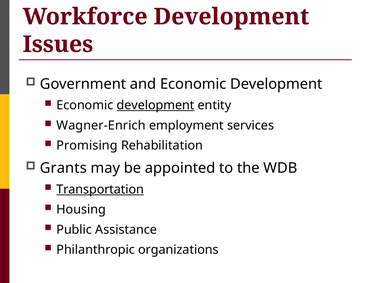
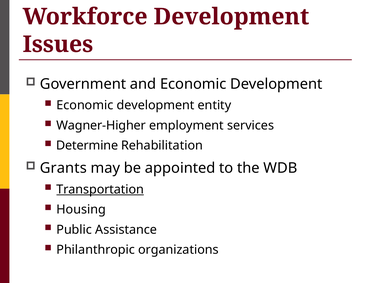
development underline: present -> none (156, 105)
Wagner-Enrich: Wagner-Enrich -> Wagner-Higher (101, 125)
Promising: Promising -> Determine (87, 145)
